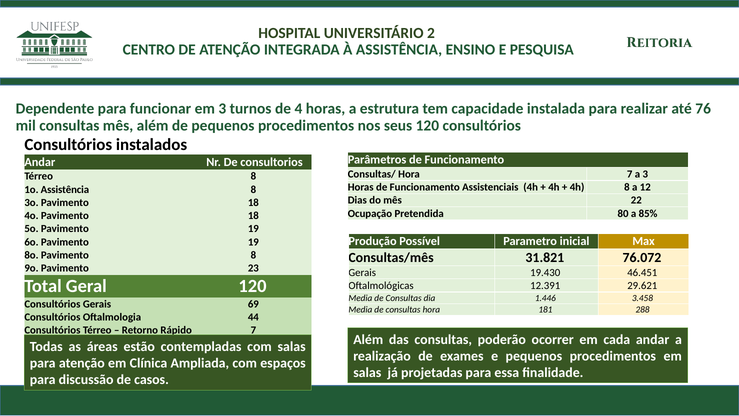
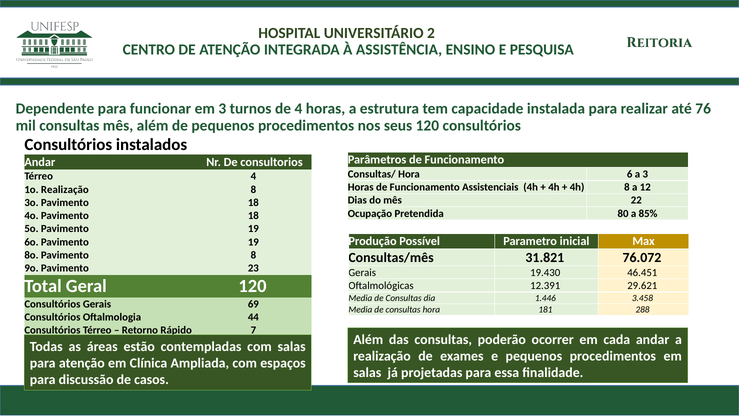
Hora 7: 7 -> 6 (630, 174)
Térreo 8: 8 -> 4 (253, 176)
1o Assistência: Assistência -> Realização (65, 189)
